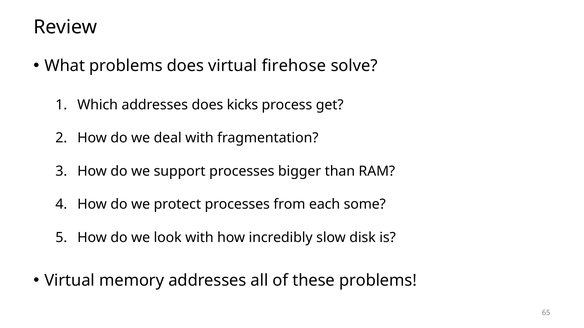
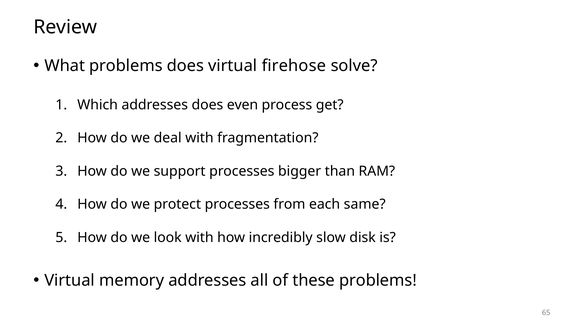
kicks: kicks -> even (242, 105)
some: some -> same (365, 205)
